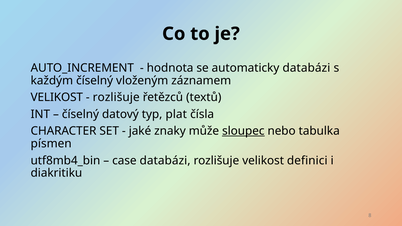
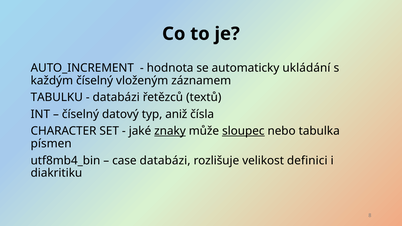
automaticky databázi: databázi -> ukládání (306, 68)
VELIKOST: VELIKOST -> TABULKU (57, 97)
rozlišuje: rozlišuje -> databázi (116, 97)
plat: plat -> aniž (176, 114)
znaky underline: none -> present (170, 131)
